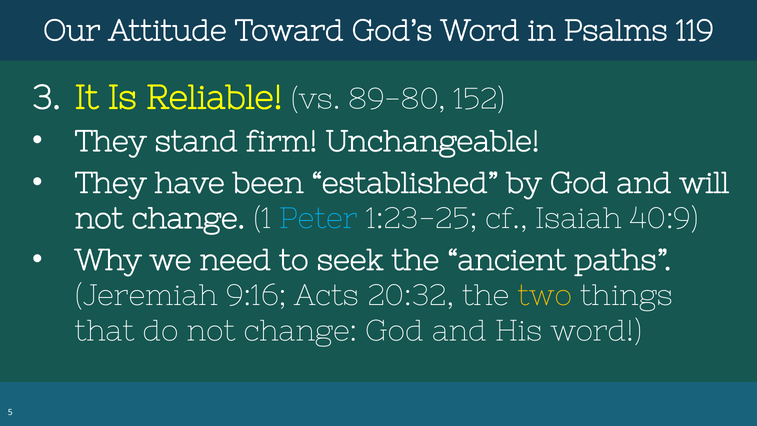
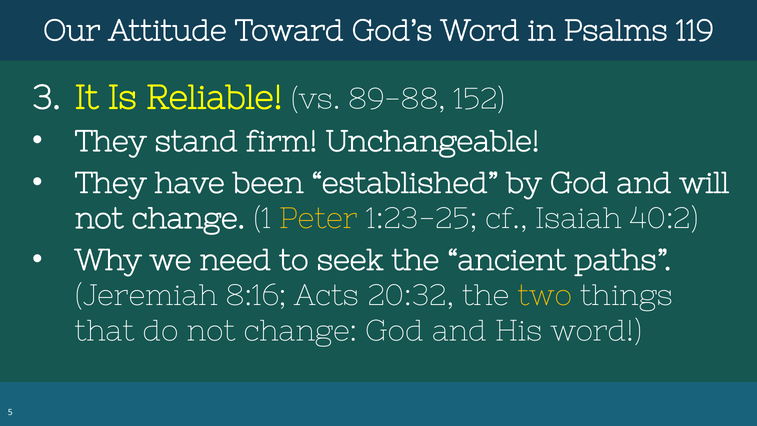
89-80: 89-80 -> 89-88 (397, 99)
Peter colour: light blue -> yellow (319, 218)
40:9: 40:9 -> 40:2 (664, 218)
9:16: 9:16 -> 8:16 (256, 295)
